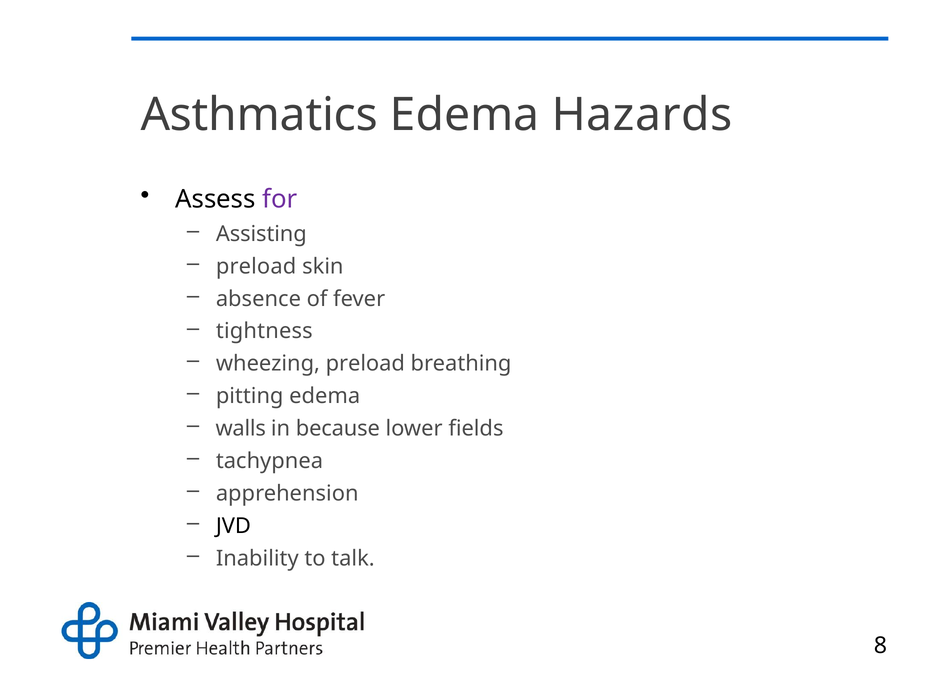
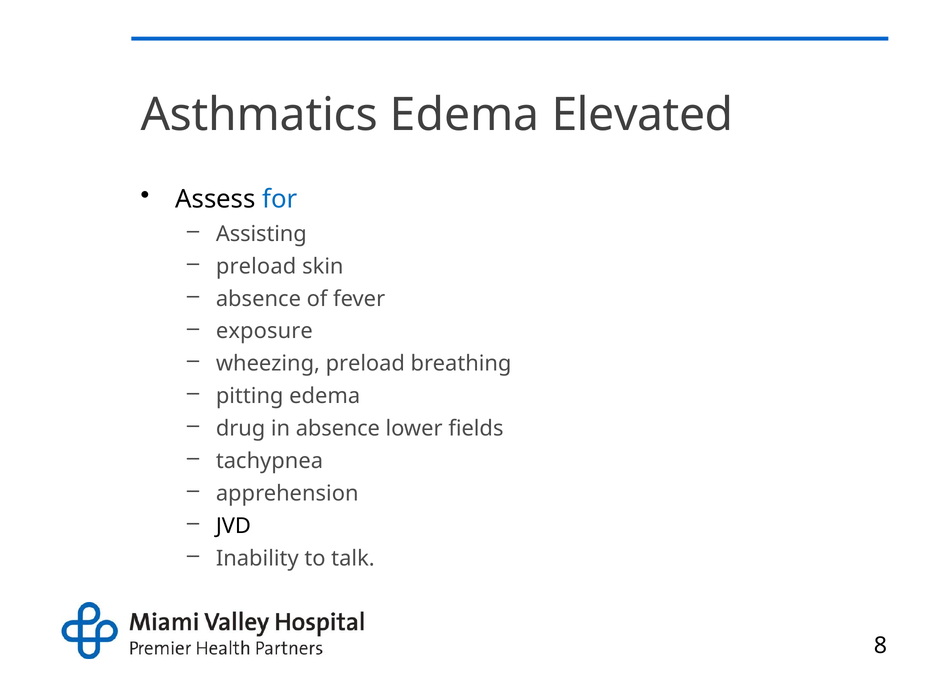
Hazards: Hazards -> Elevated (642, 115)
for colour: purple -> blue (280, 200)
tightness: tightness -> exposure (264, 331)
walls: walls -> drug (241, 429)
in because: because -> absence (338, 429)
